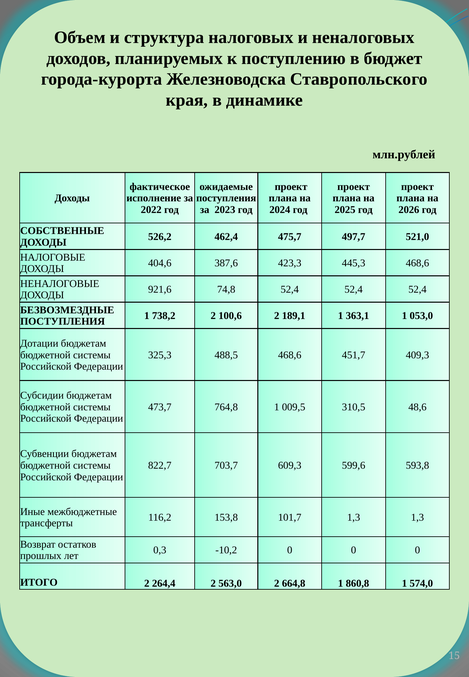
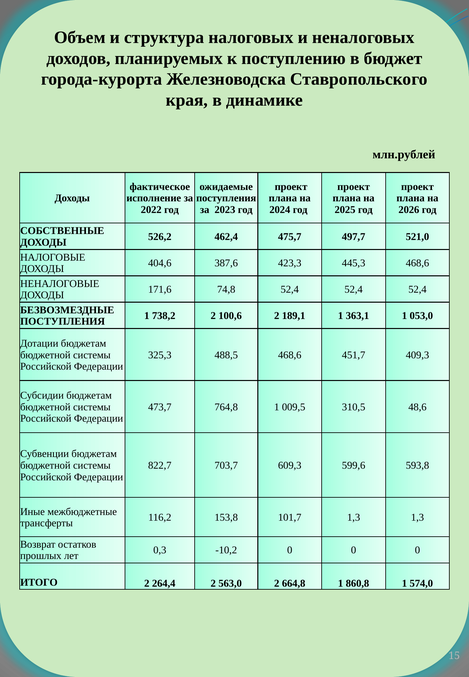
921,6: 921,6 -> 171,6 (160, 290)
